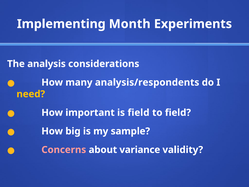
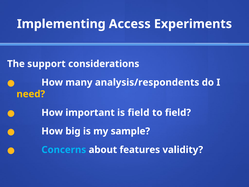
Month: Month -> Access (130, 24)
analysis: analysis -> support (46, 64)
Concerns colour: pink -> light blue (64, 150)
variance: variance -> features (140, 150)
